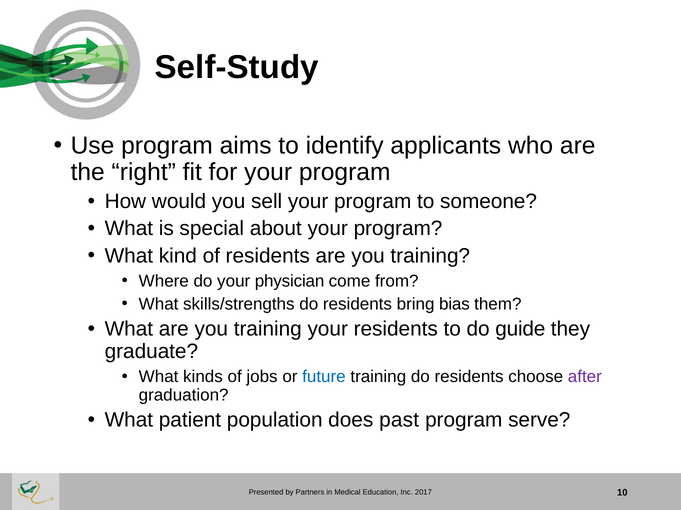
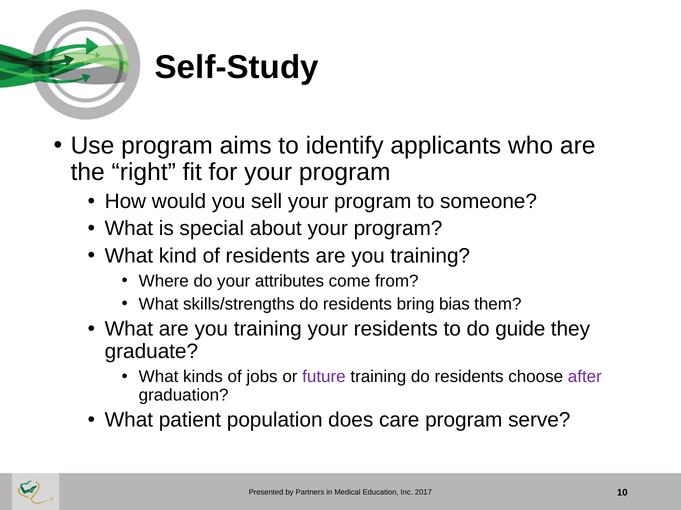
physician: physician -> attributes (290, 281)
future colour: blue -> purple (324, 377)
past: past -> care (399, 421)
